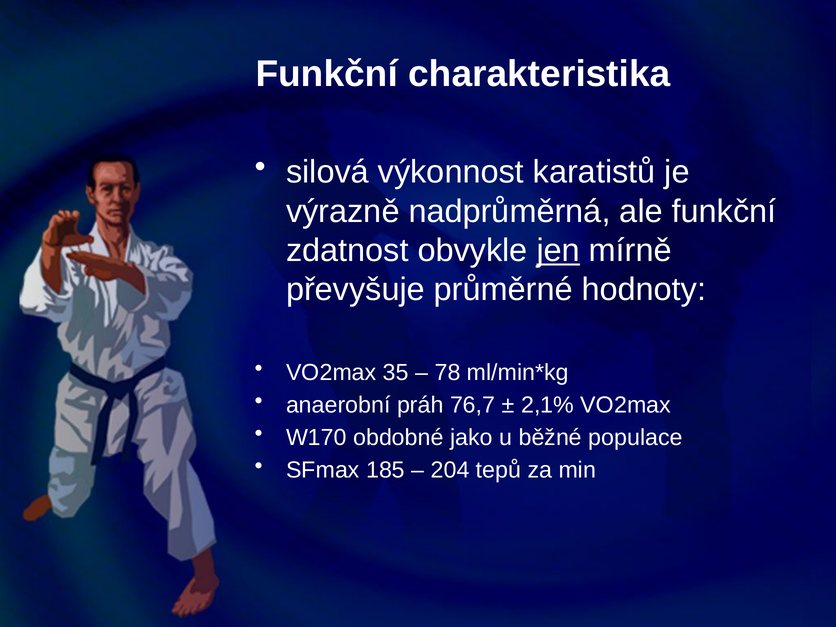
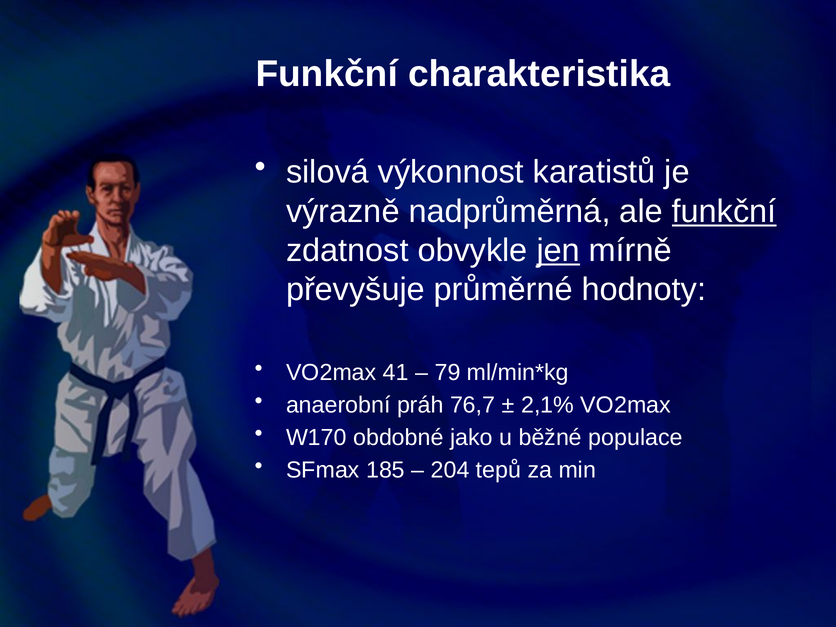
funkční underline: none -> present (724, 211)
35: 35 -> 41 (396, 372)
78: 78 -> 79 (447, 372)
